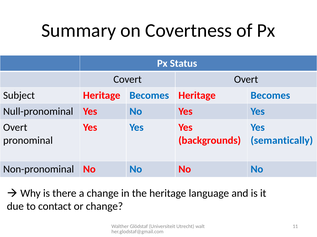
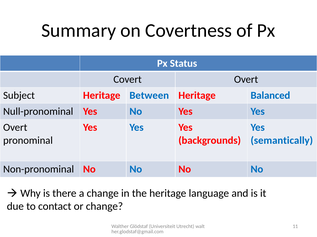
Subject Heritage Becomes: Becomes -> Between (149, 96)
Becomes: Becomes -> Balanced (270, 96)
